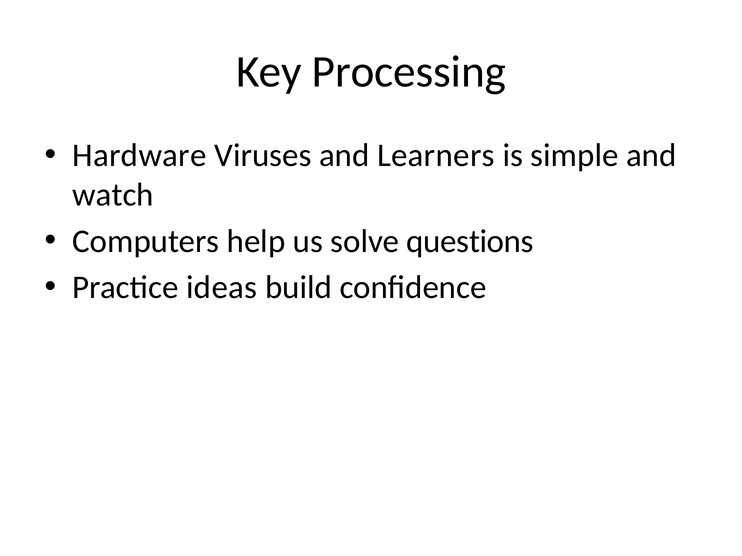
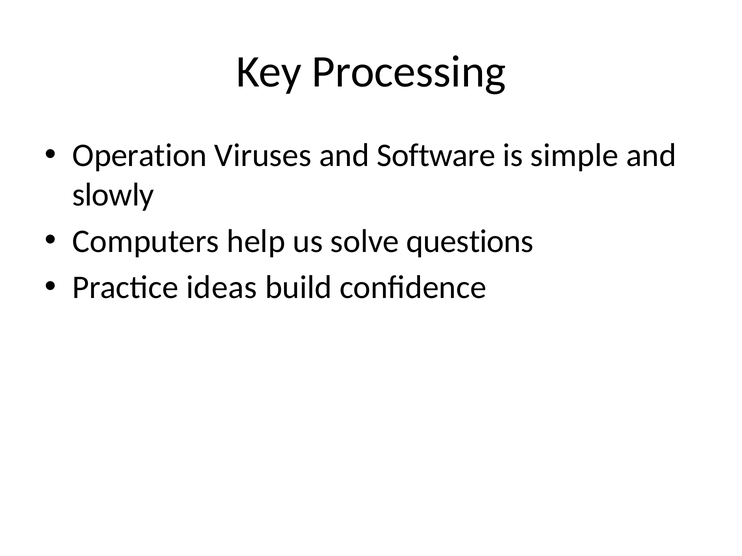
Hardware: Hardware -> Operation (140, 156)
Learners: Learners -> Software (436, 156)
watch: watch -> slowly (113, 195)
